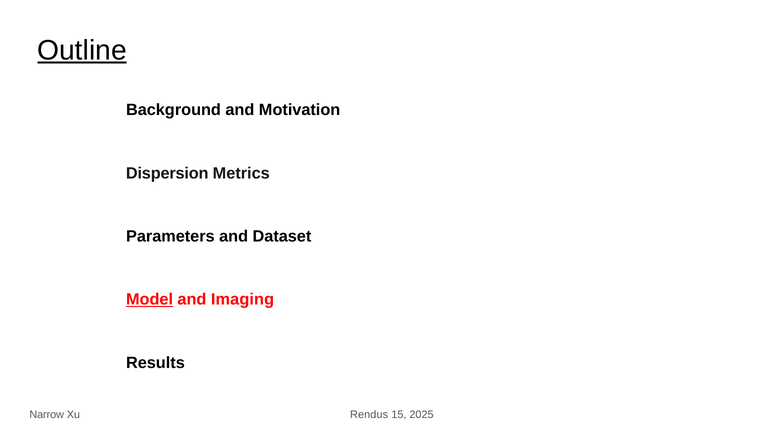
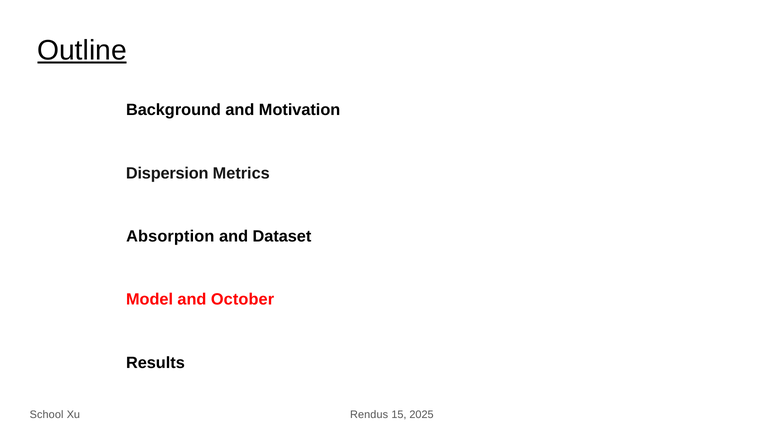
Parameters: Parameters -> Absorption (170, 236)
Model underline: present -> none (150, 300)
Imaging: Imaging -> October (243, 300)
Narrow: Narrow -> School (47, 415)
